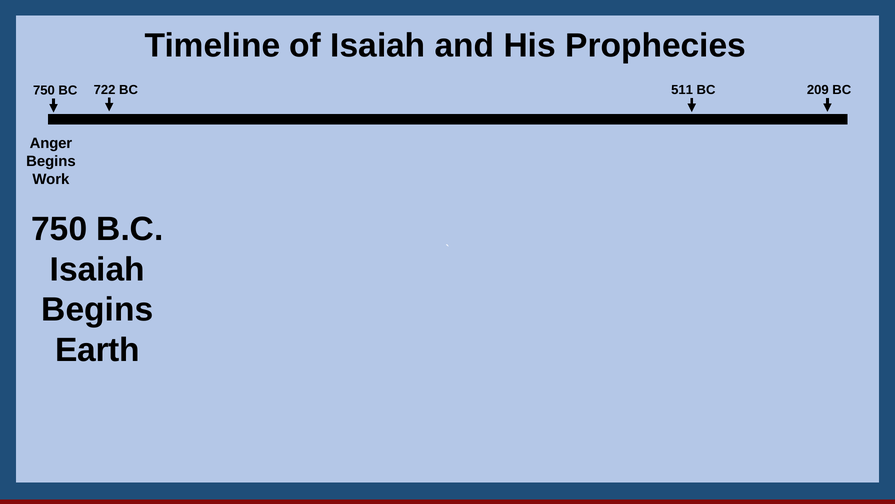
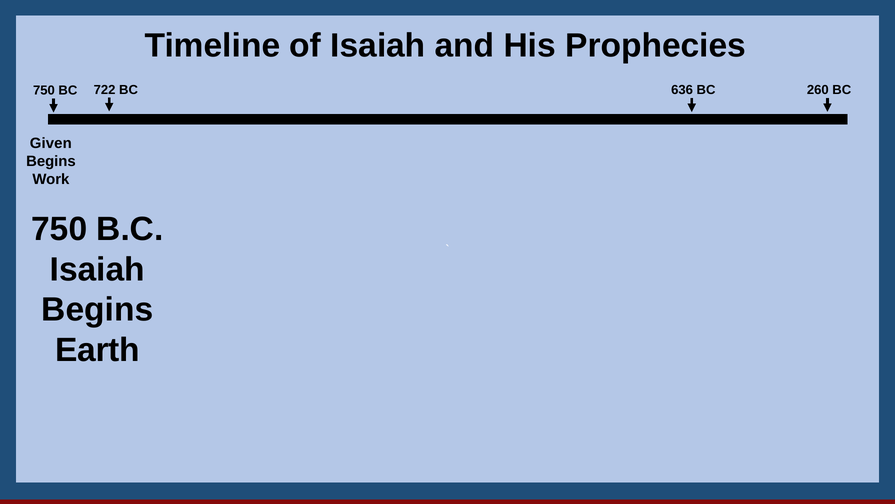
511: 511 -> 636 (682, 90)
209: 209 -> 260 (818, 90)
Anger: Anger -> Given (51, 143)
